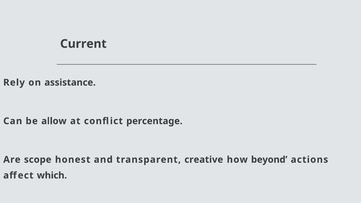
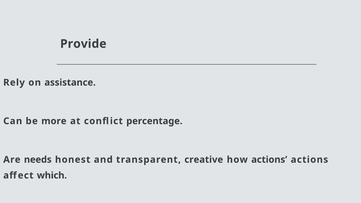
Current: Current -> Provide (83, 44)
allow: allow -> more (54, 121)
scope: scope -> needs (38, 160)
how beyond: beyond -> actions (269, 160)
